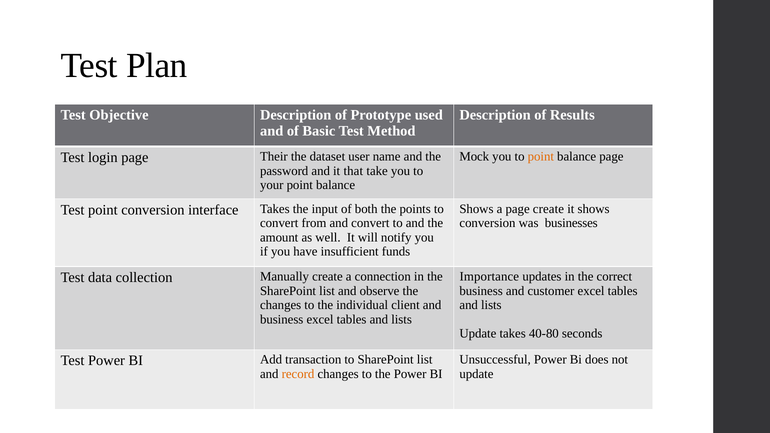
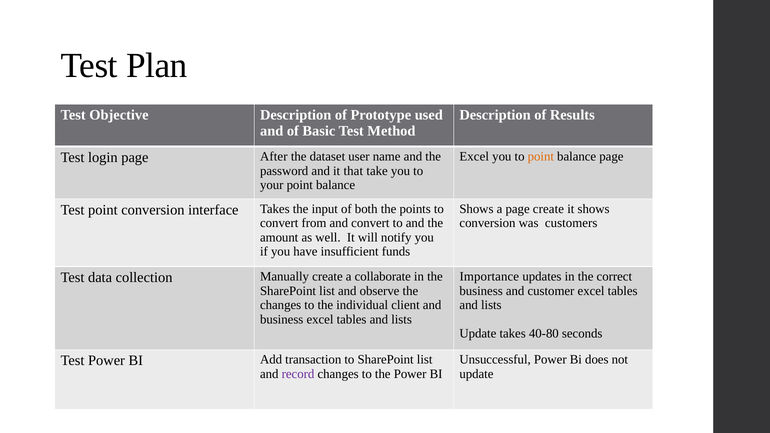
Mock: Mock -> Excel (474, 157)
Their: Their -> After (274, 157)
businesses: businesses -> customers (571, 223)
connection: connection -> collaborate (383, 277)
record colour: orange -> purple (298, 374)
